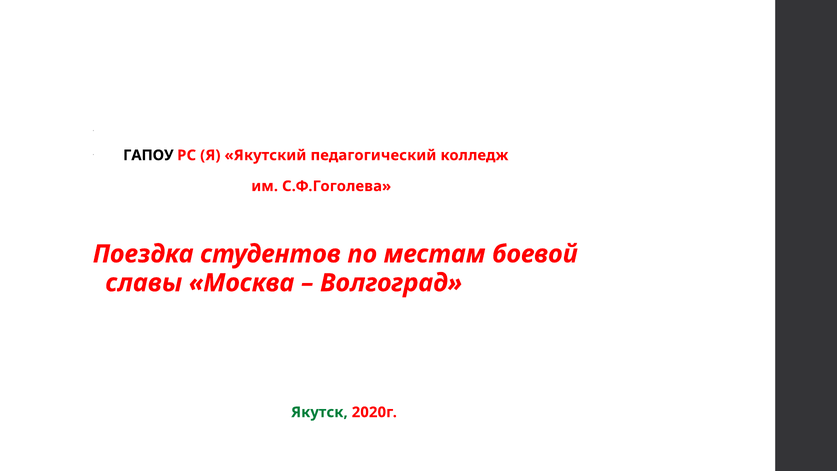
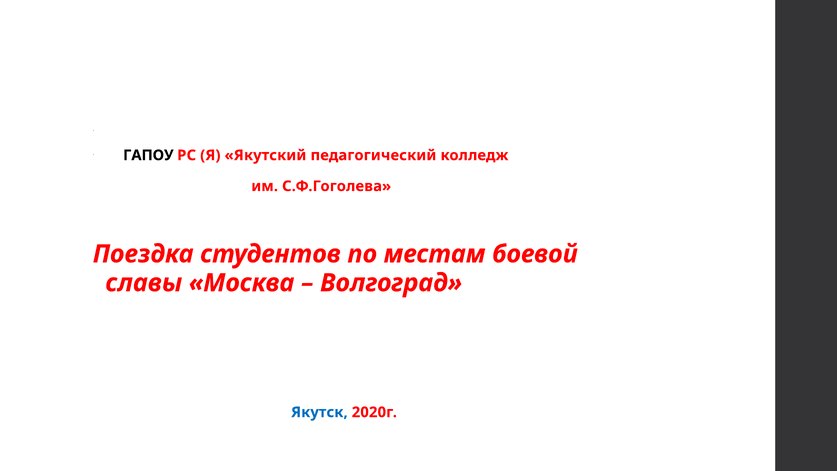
Якутск colour: green -> blue (319, 412)
